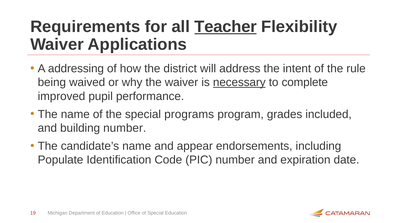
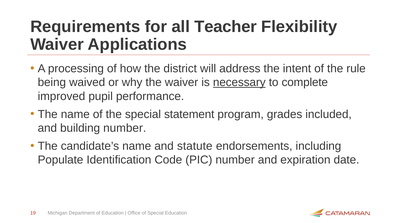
Teacher underline: present -> none (226, 27)
addressing: addressing -> processing (76, 69)
programs: programs -> statement (189, 114)
appear: appear -> statute (195, 146)
